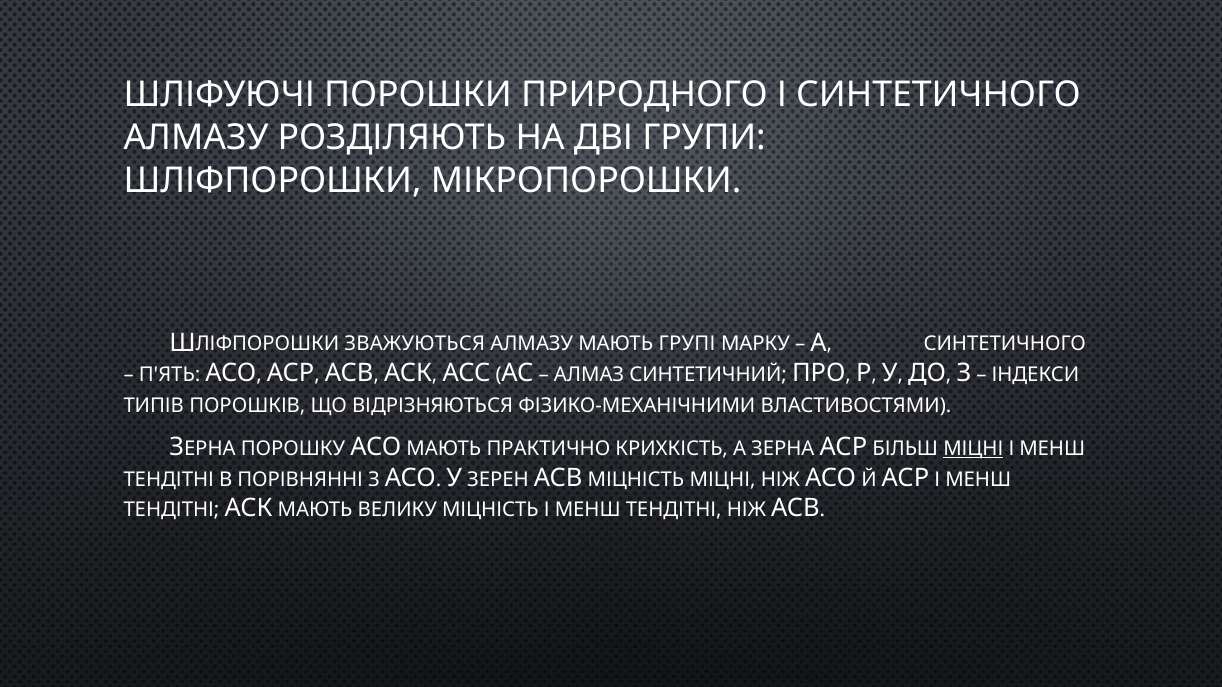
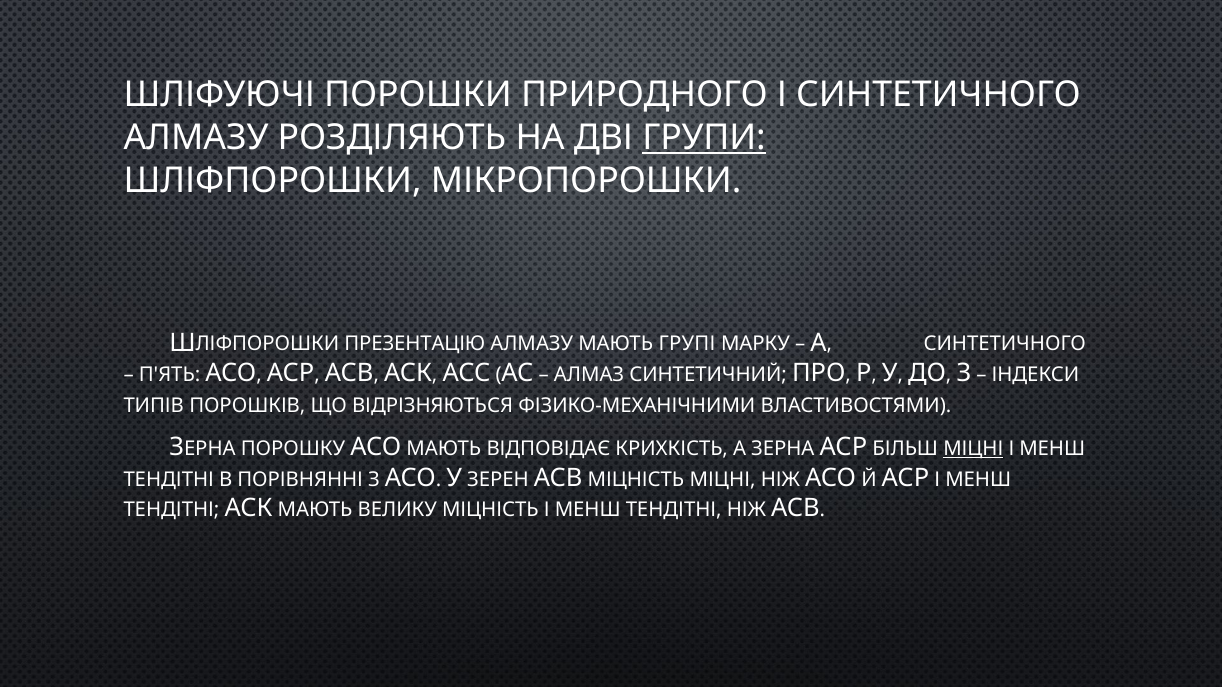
ГРУПИ underline: none -> present (704, 138)
ЗВАЖУЮТЬСЯ: ЗВАЖУЮТЬСЯ -> ПРЕЗЕНТАЦІЮ (415, 344)
ПРАКТИЧНО: ПРАКТИЧНО -> ВІДПОВІДАЄ (548, 449)
